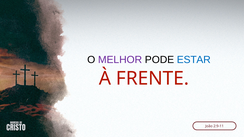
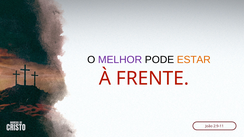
ESTAR colour: blue -> orange (194, 60)
